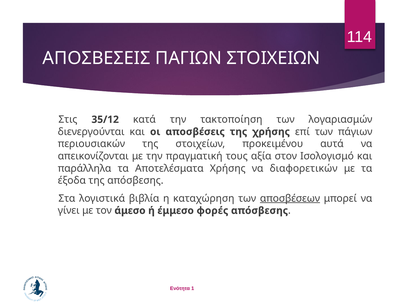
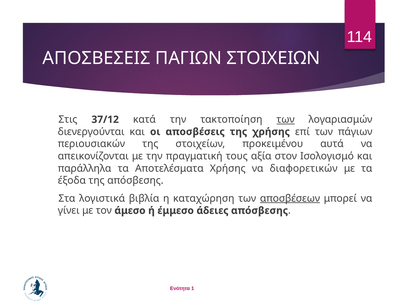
35/12: 35/12 -> 37/12 (105, 120)
των underline: none -> present (286, 120)
φορές: φορές -> άδειες (212, 211)
